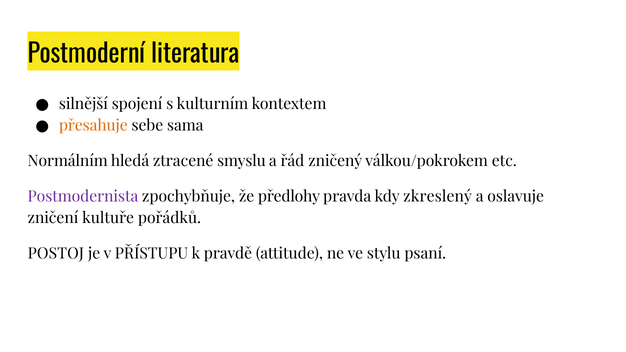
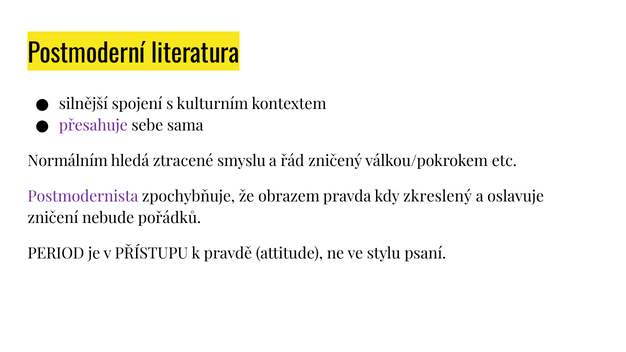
přesahuje colour: orange -> purple (93, 126)
předlohy: předlohy -> obrazem (289, 197)
kultuře: kultuře -> nebude (108, 218)
POSTOJ: POSTOJ -> PERIOD (56, 254)
